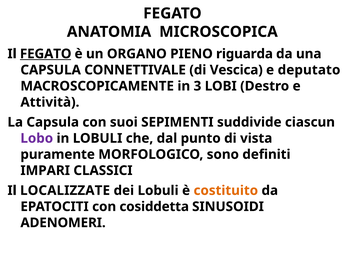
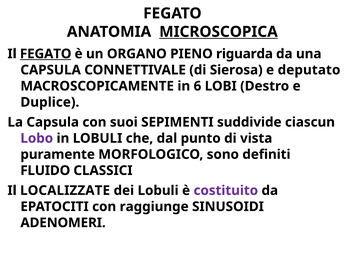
MICROSCOPICA underline: none -> present (218, 32)
Vescica: Vescica -> Sierosa (236, 70)
3: 3 -> 6 (197, 86)
Attività: Attività -> Duplice (50, 102)
IMPARI: IMPARI -> FLUIDO (45, 170)
costituito colour: orange -> purple (226, 190)
cosiddetta: cosiddetta -> raggiunge (154, 206)
